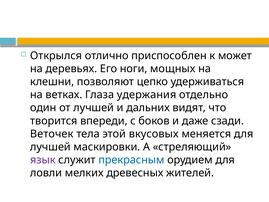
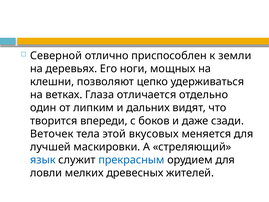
Открылся: Открылся -> Северной (56, 56)
может: может -> земли (235, 56)
удержания: удержания -> отличается (147, 95)
от лучшей: лучшей -> липким (94, 108)
язык colour: purple -> blue (43, 160)
